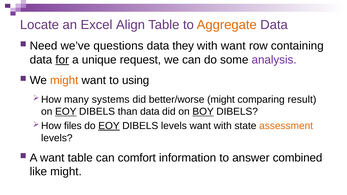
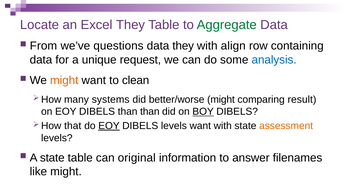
Excel Align: Align -> They (130, 25)
Aggregate colour: orange -> green (227, 25)
Need: Need -> From (43, 46)
with want: want -> align (233, 46)
for underline: present -> none (62, 60)
analysis colour: purple -> blue (274, 60)
using: using -> clean (136, 80)
EOY underline: present -> none (66, 112)
than data: data -> than (150, 112)
files: files -> that (73, 126)
A want: want -> state (52, 158)
comfort: comfort -> original (137, 158)
combined: combined -> filenames (298, 158)
